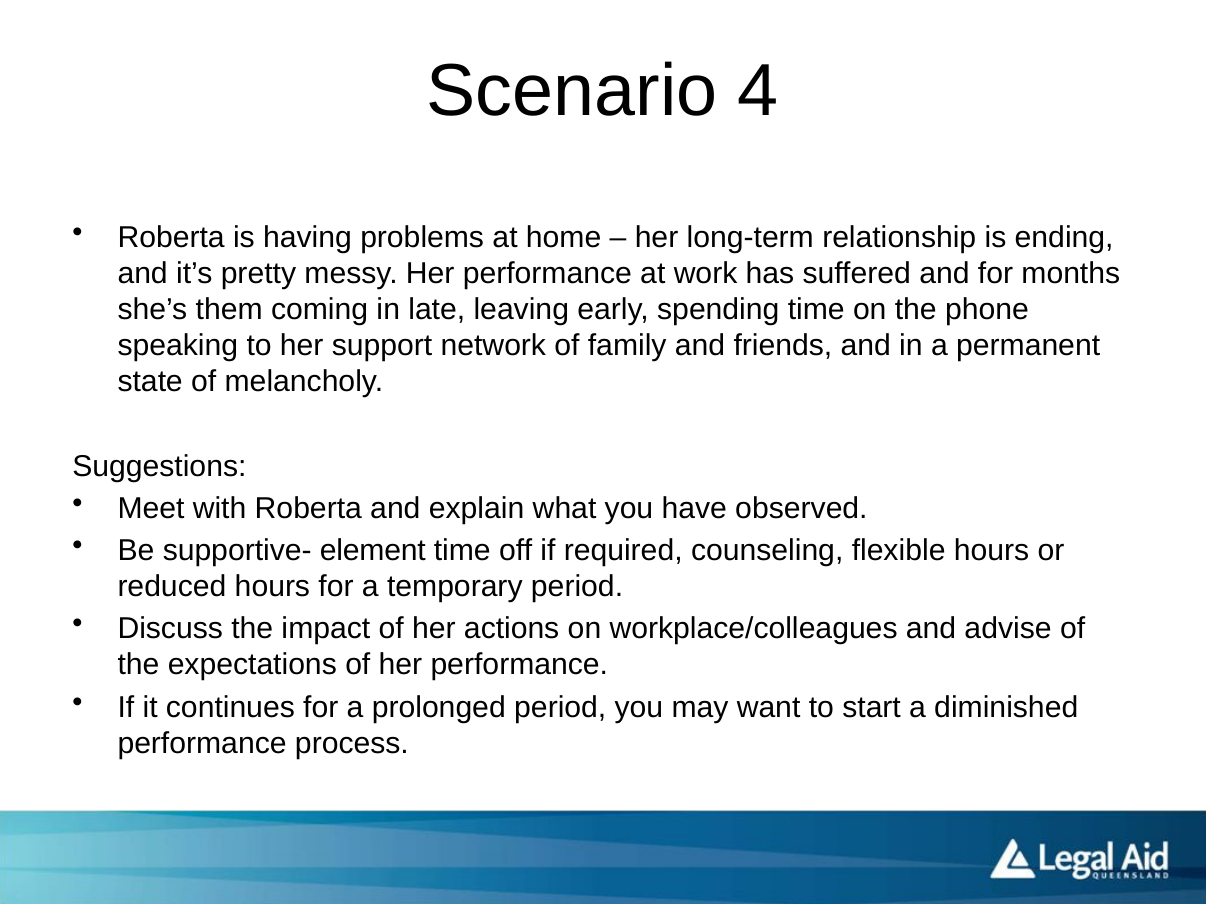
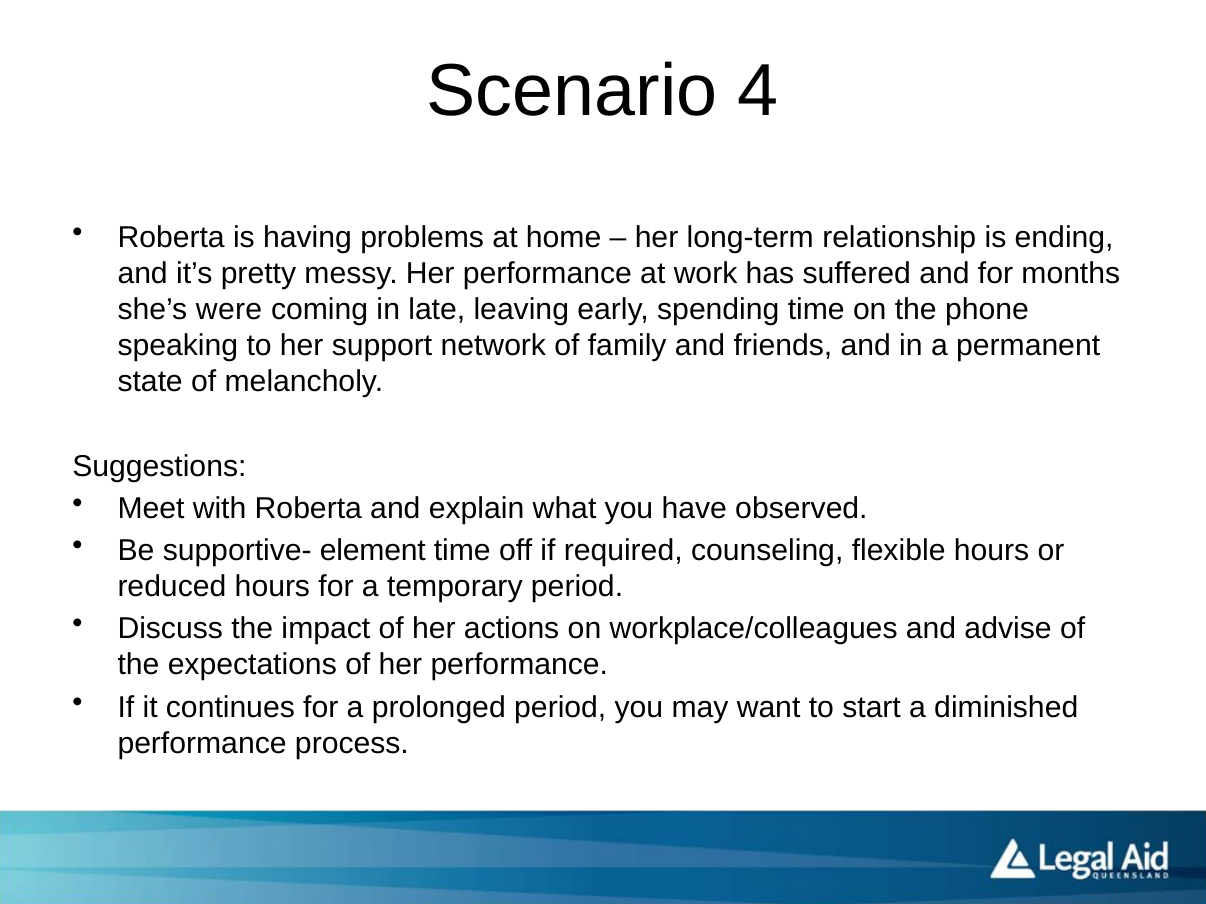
them: them -> were (229, 310)
